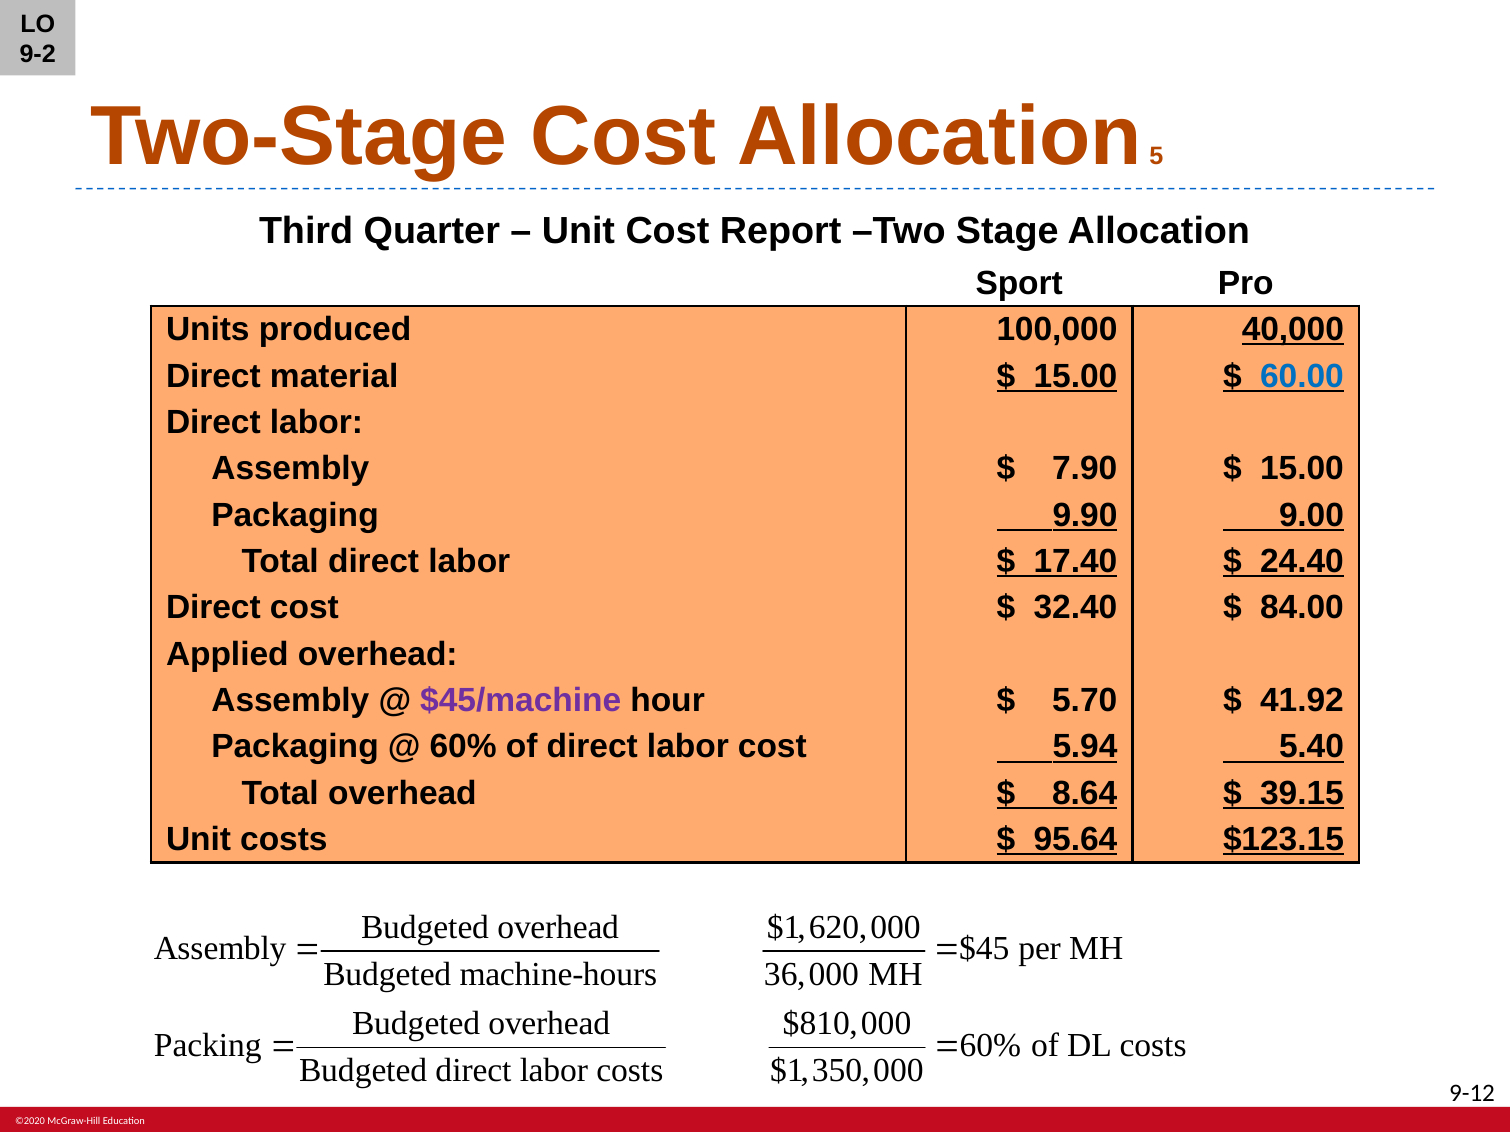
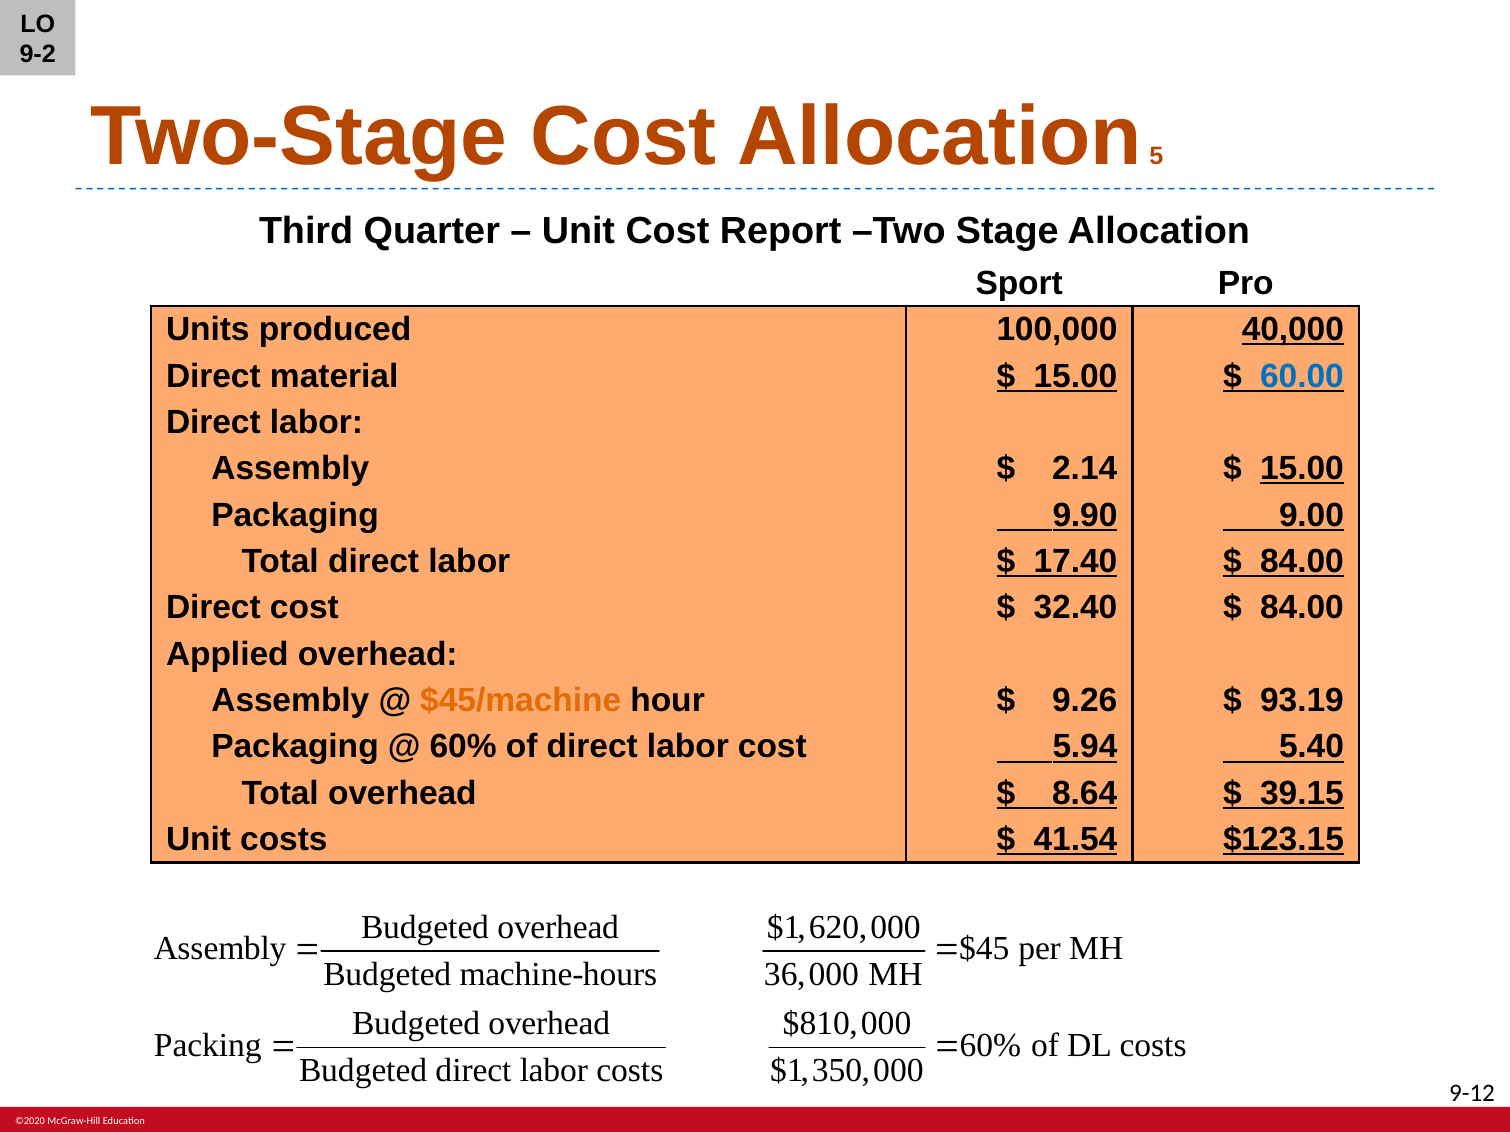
7.90: 7.90 -> 2.14 (1085, 469)
15.00 underline: none -> present (1302, 469)
24.40: 24.40 -> 84.00 (1302, 562)
$45/machine colour: purple -> orange (521, 701)
5.70: 5.70 -> 9.26 (1085, 701)
41.92: 41.92 -> 93.19 (1302, 701)
95.64: 95.64 -> 41.54 (1075, 840)
